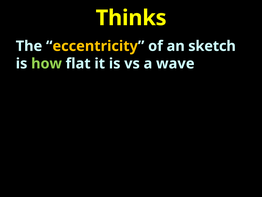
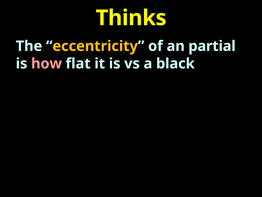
sketch: sketch -> partial (212, 46)
how colour: light green -> pink (47, 63)
wave: wave -> black (175, 63)
